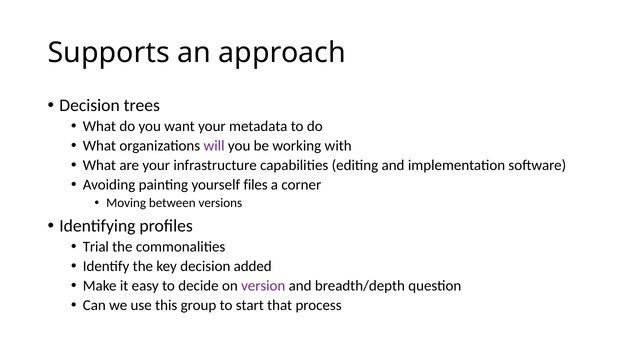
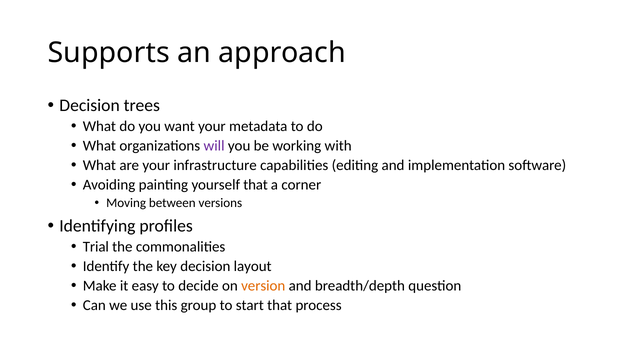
yourself files: files -> that (256, 184)
added: added -> layout (253, 266)
version colour: purple -> orange (263, 285)
